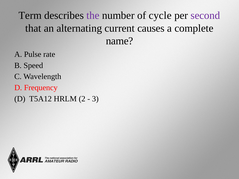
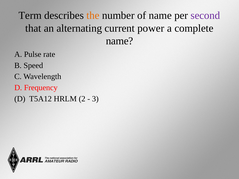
the colour: purple -> orange (93, 15)
of cycle: cycle -> name (160, 15)
causes: causes -> power (151, 28)
